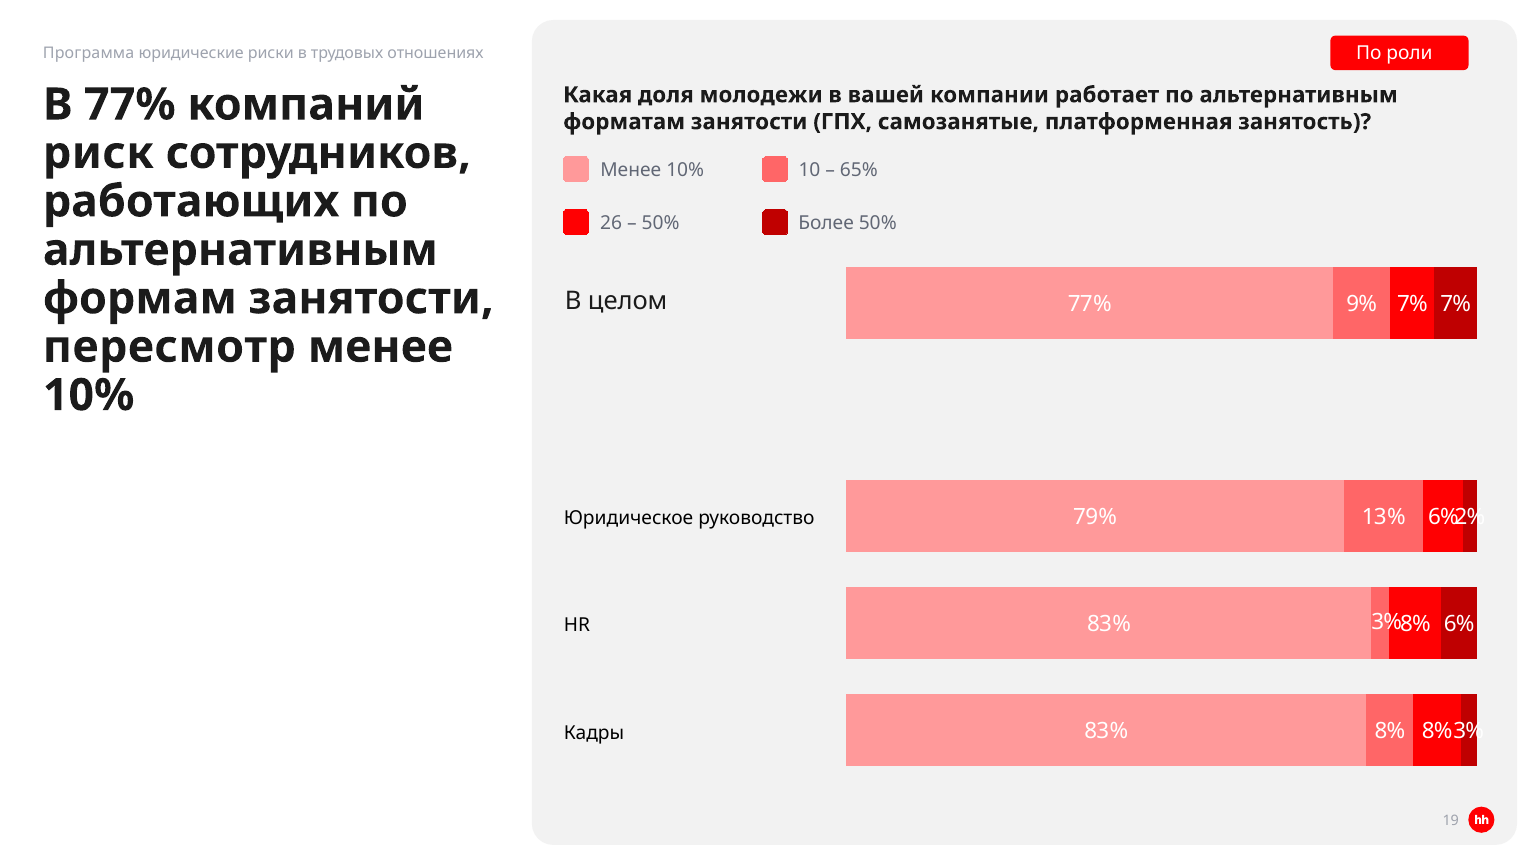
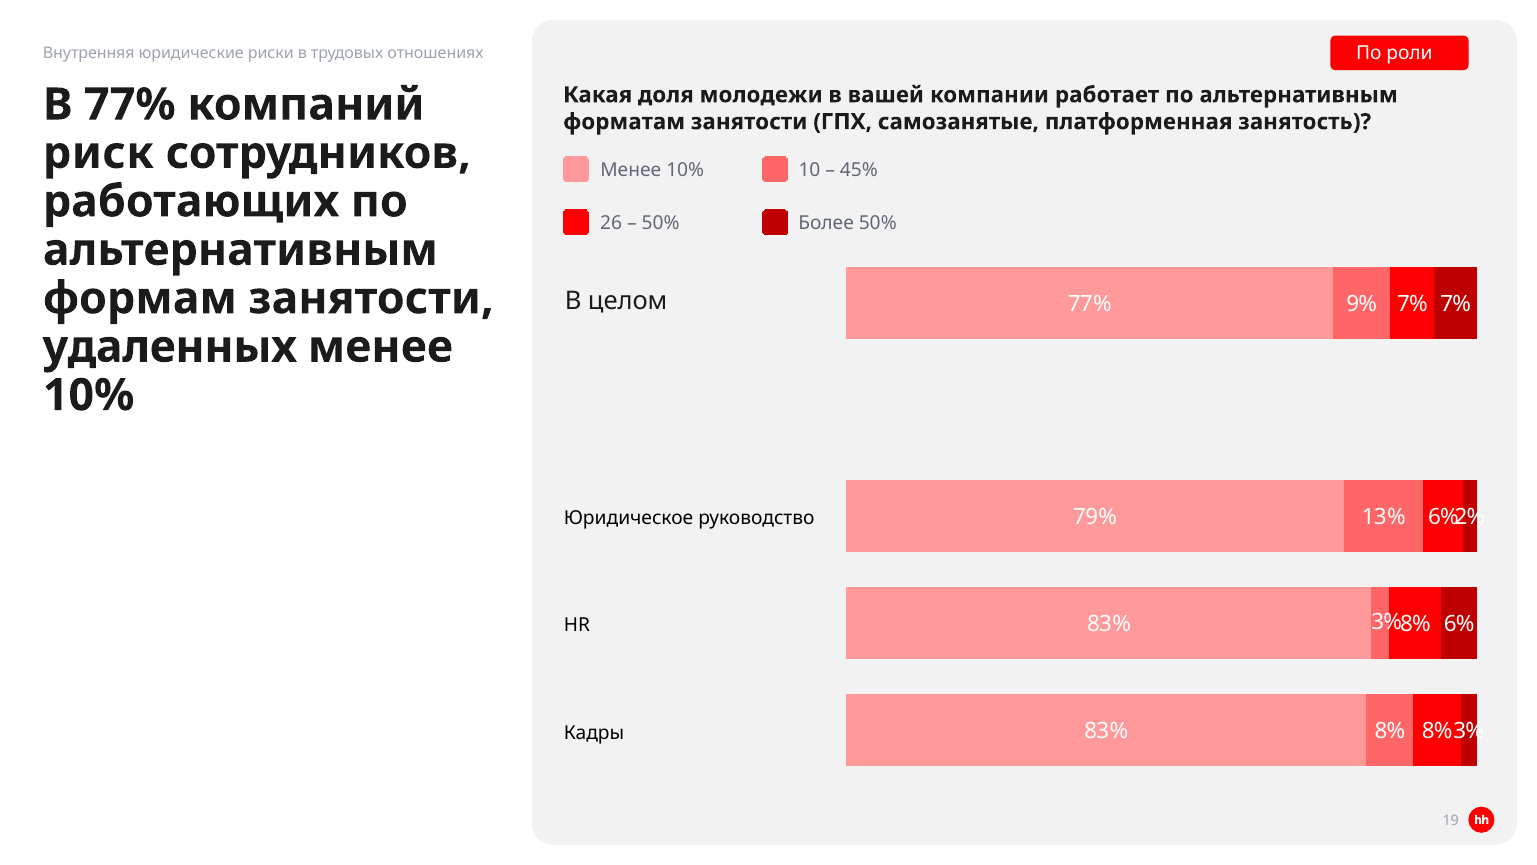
Программа: Программа -> Внутренняя (89, 53)
65%: 65% -> 45% (859, 171)
пересмотр: пересмотр -> удаленных (170, 347)
